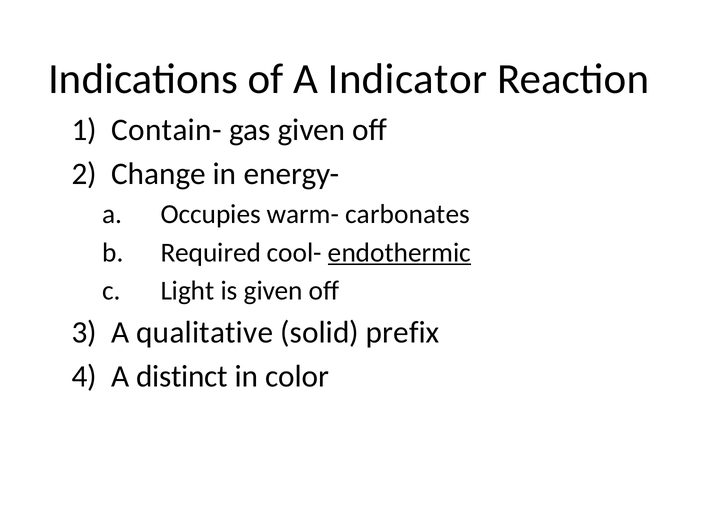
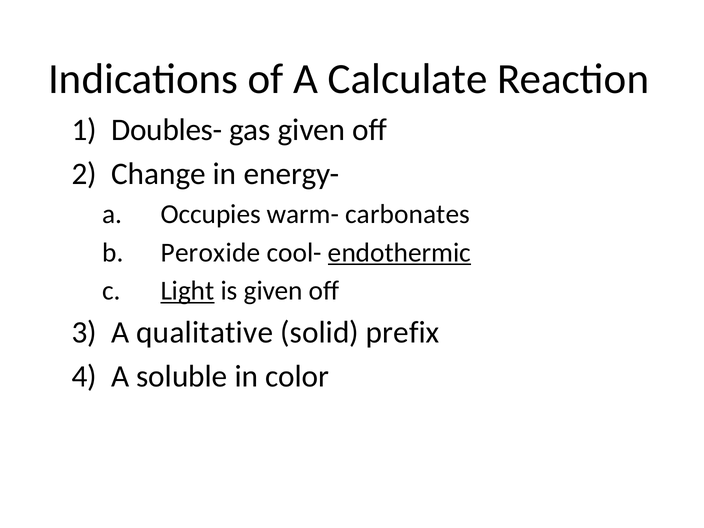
Indicator: Indicator -> Calculate (408, 79)
Contain-: Contain- -> Doubles- (167, 130)
Required: Required -> Peroxide (211, 253)
Light underline: none -> present (187, 291)
distinct: distinct -> soluble (182, 376)
